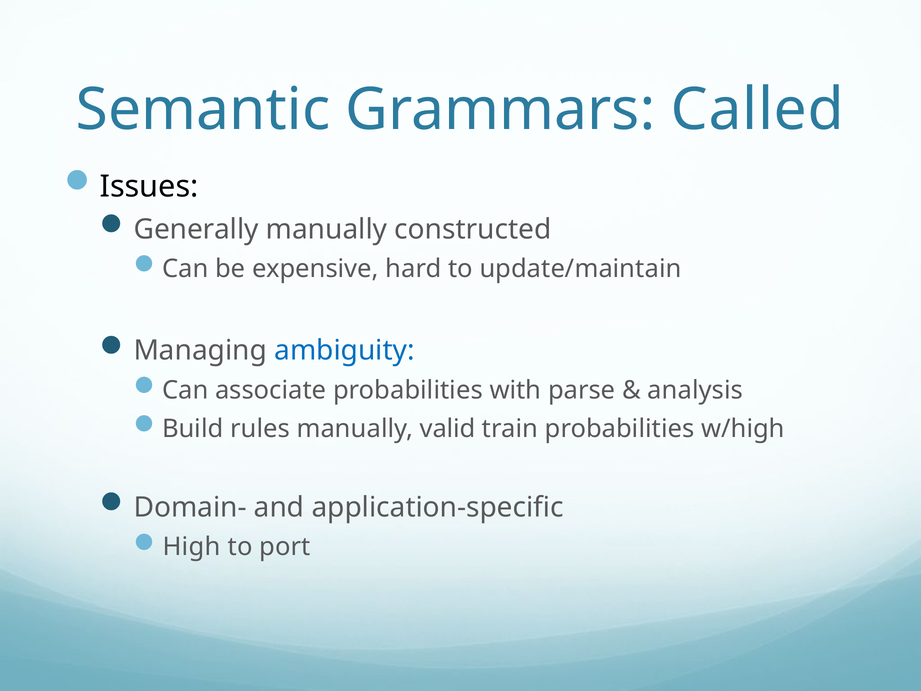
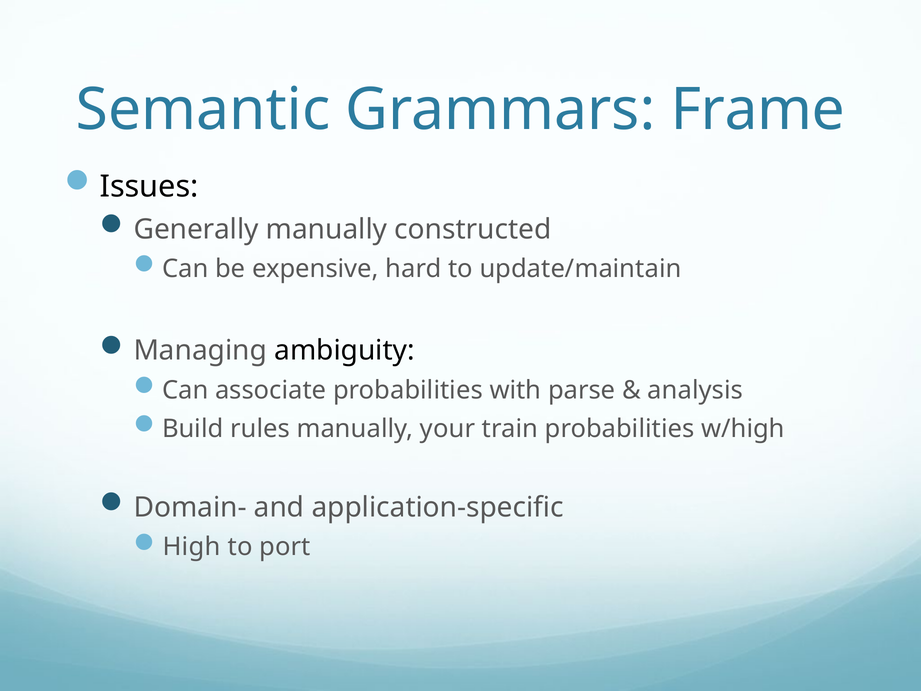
Called: Called -> Frame (758, 110)
ambiguity colour: blue -> black (344, 350)
valid: valid -> your (447, 429)
